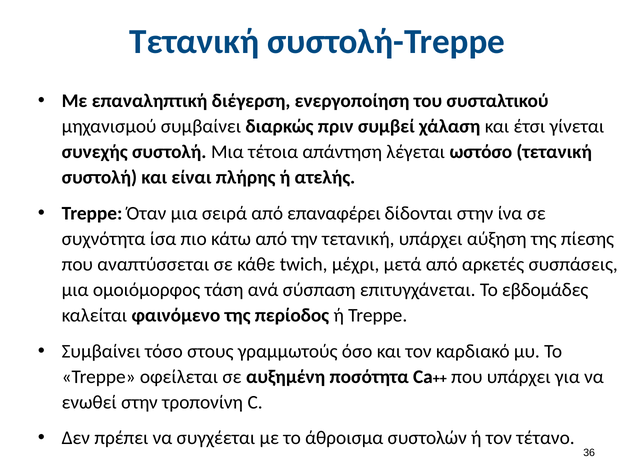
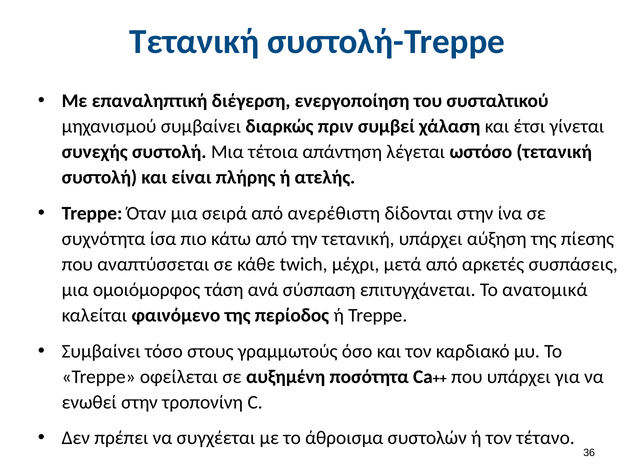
επαναφέρει: επαναφέρει -> ανερέθιστη (334, 214)
εβδομάδες: εβδομάδες -> ανατομικά (545, 290)
